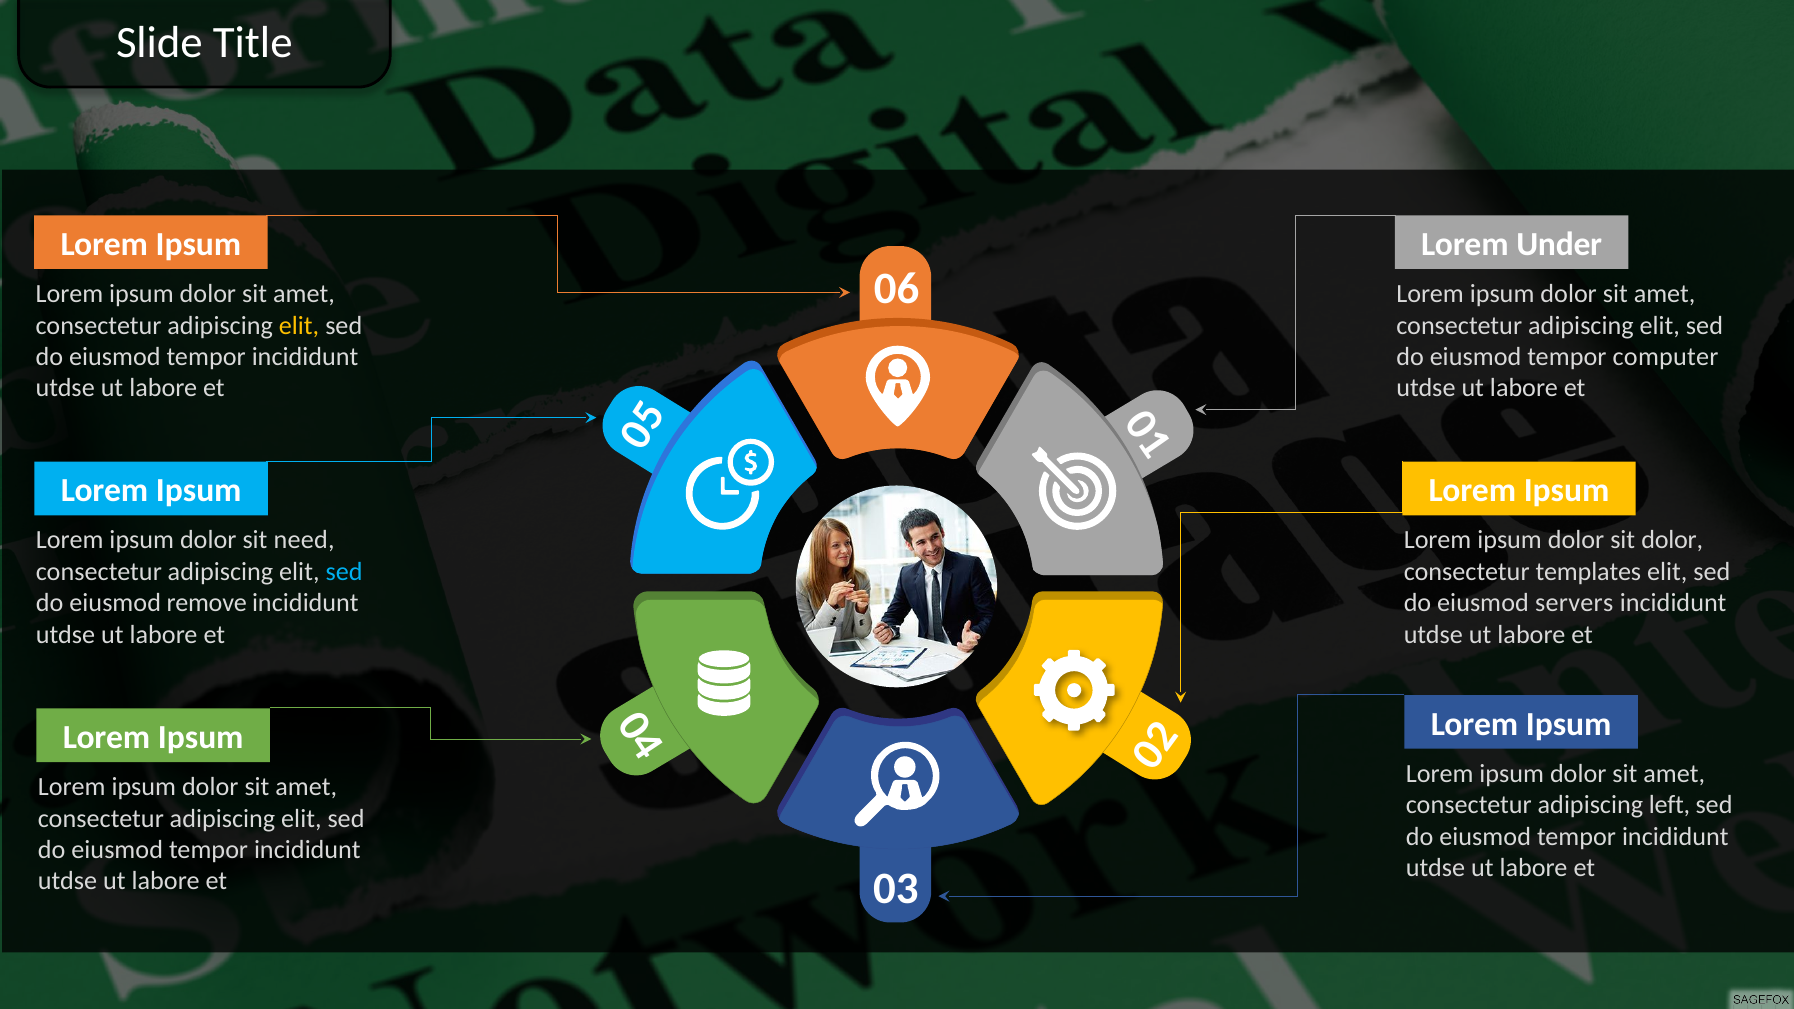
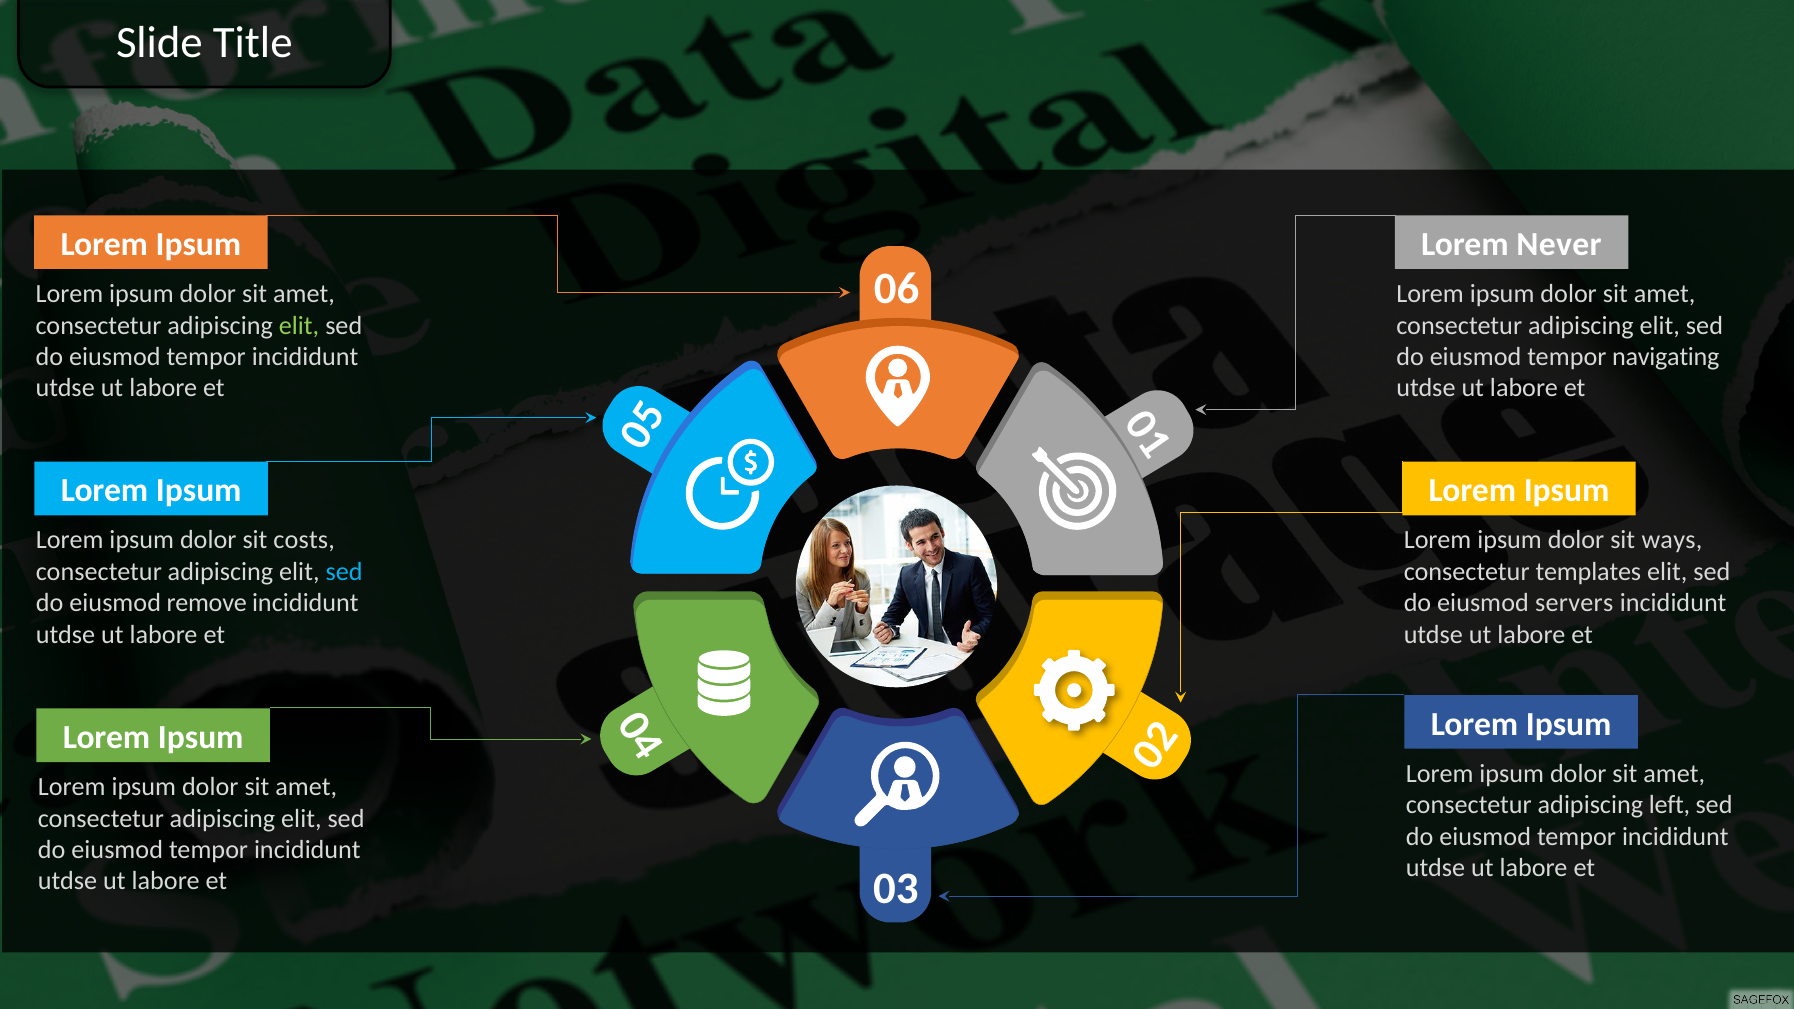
Under: Under -> Never (1559, 245)
elit colour: yellow -> light green (299, 325)
computer: computer -> navigating (1666, 357)
need: need -> costs (304, 540)
sit dolor: dolor -> ways (1672, 540)
